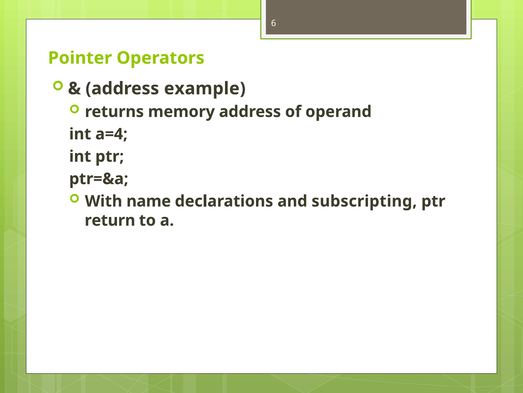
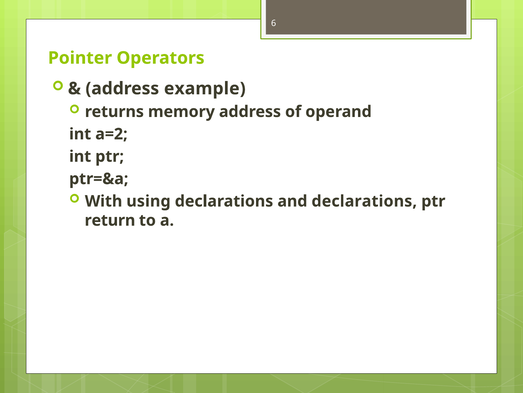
a=4: a=4 -> a=2 (111, 134)
name: name -> using (148, 201)
and subscripting: subscripting -> declarations (364, 201)
